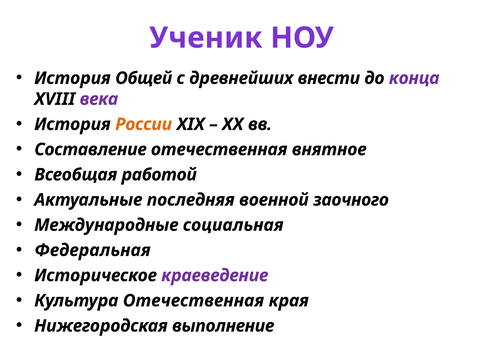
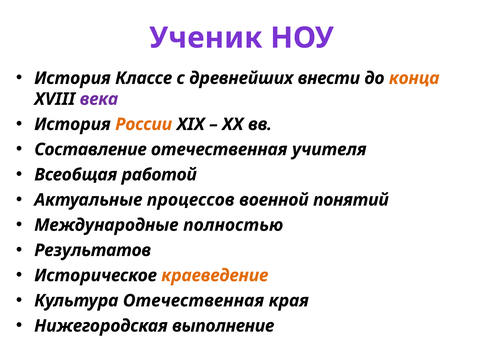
Общей: Общей -> Классе (144, 78)
конца colour: purple -> orange (414, 78)
внятное: внятное -> учителя (329, 150)
последняя: последняя -> процессов (191, 200)
заочного: заочного -> понятий (351, 200)
социальная: социальная -> полностью (233, 225)
Федеральная: Федеральная -> Результатов (93, 250)
краеведение colour: purple -> orange (215, 276)
